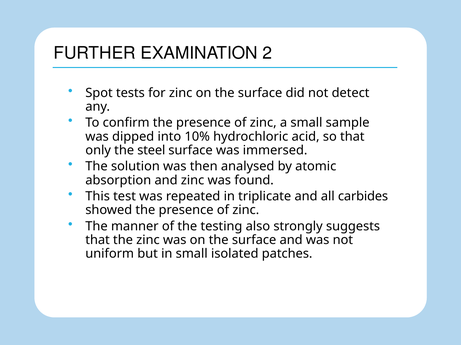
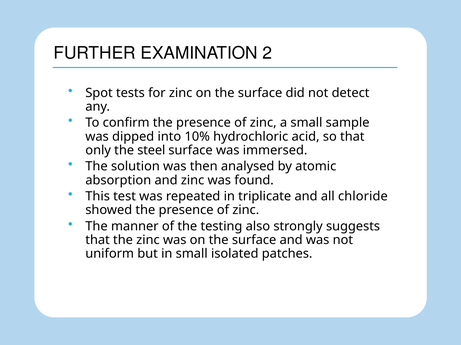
carbides: carbides -> chloride (363, 197)
